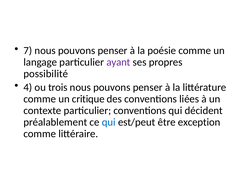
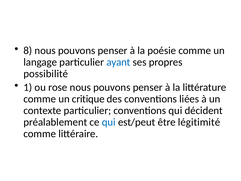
7: 7 -> 8 (28, 51)
ayant colour: purple -> blue (118, 62)
4: 4 -> 1 (28, 87)
trois: trois -> rose (58, 87)
exception: exception -> légitimité (199, 122)
